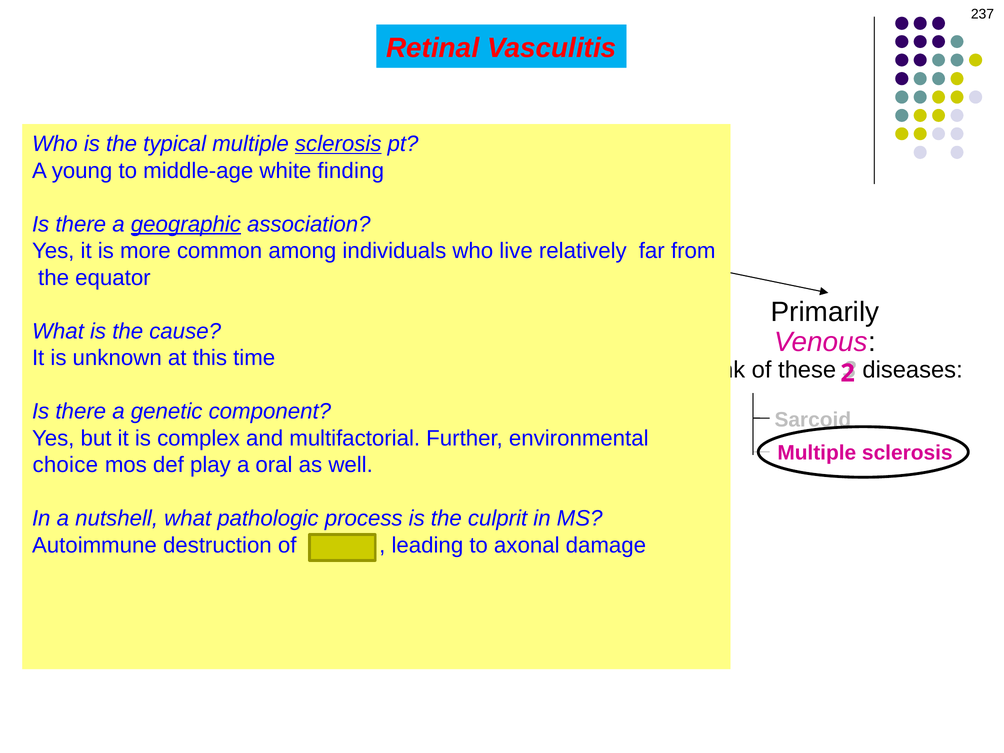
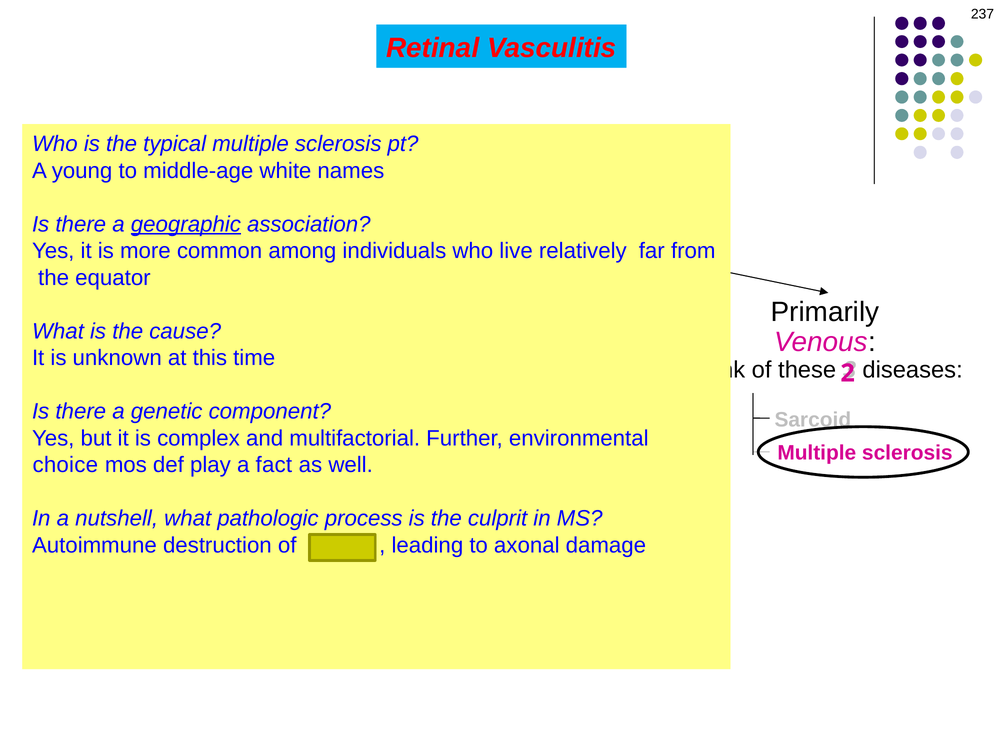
sclerosis underline: present -> none (338, 144)
finding: finding -> names (351, 171)
oral: oral -> fact (274, 465)
